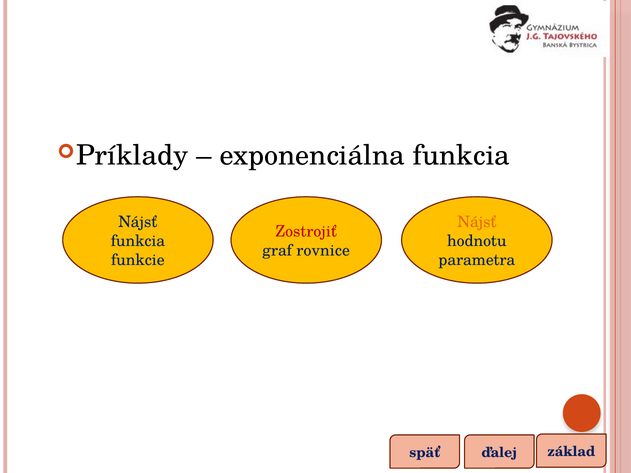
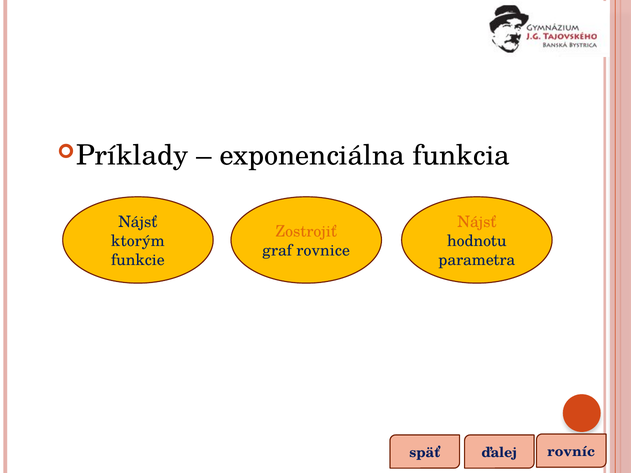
Zostrojiť colour: red -> orange (306, 232)
funkcia: funkcia -> ktorým (138, 241)
základ: základ -> rovníc (571, 452)
